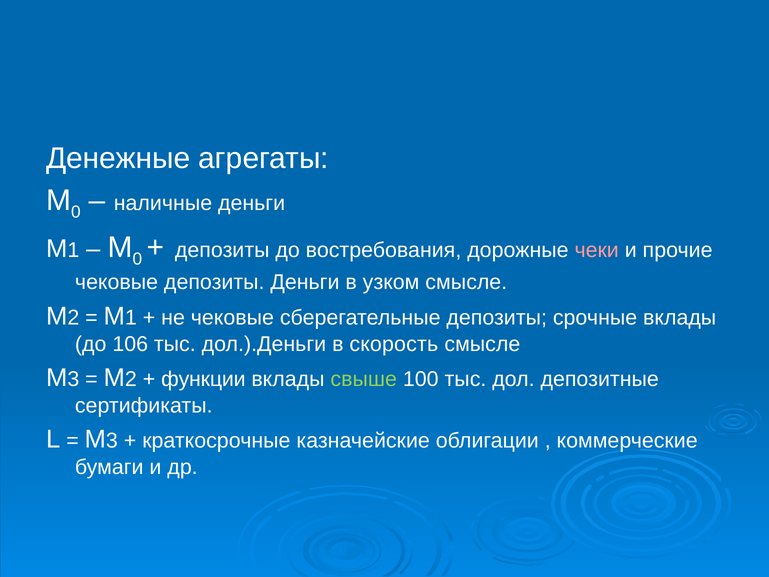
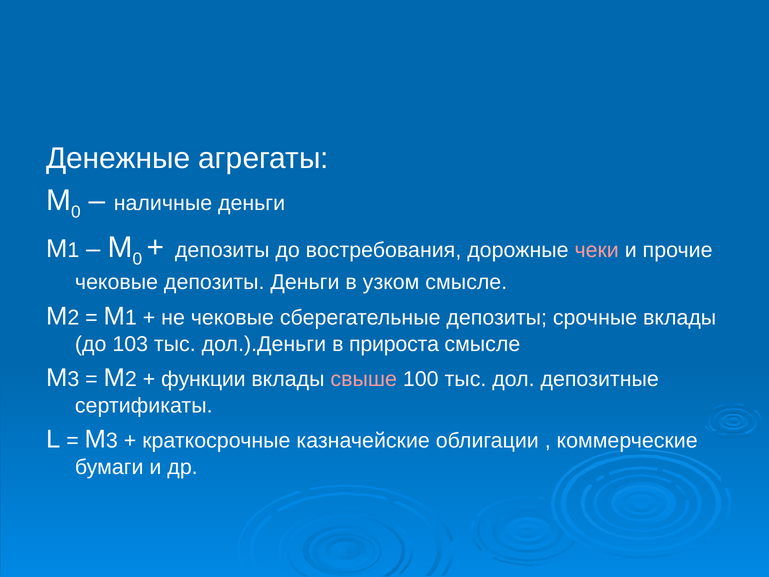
106: 106 -> 103 (130, 344)
скорость: скорость -> прироста (394, 344)
свыше colour: light green -> pink (364, 379)
